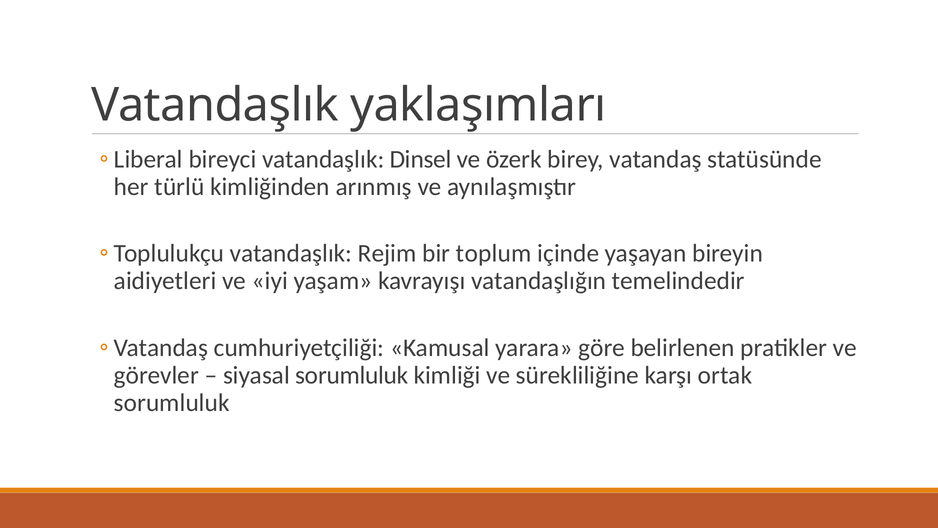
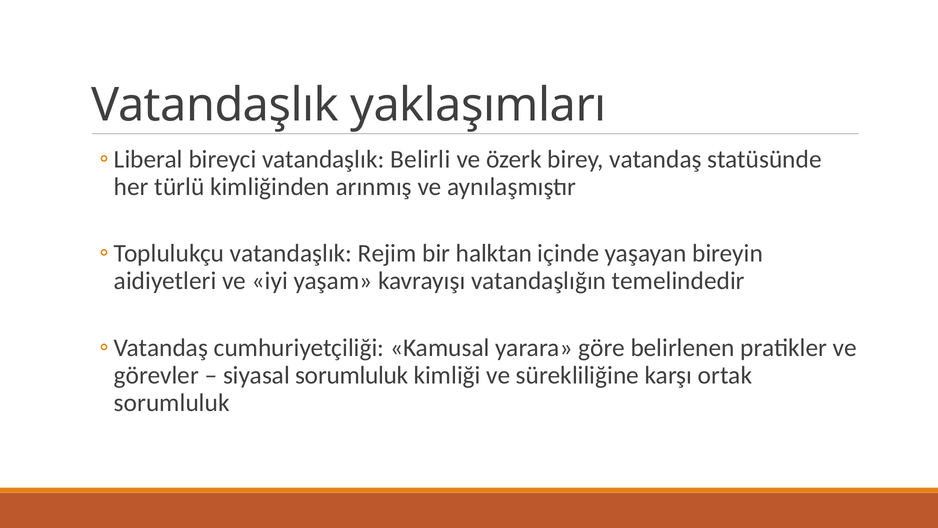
Dinsel: Dinsel -> Belirli (420, 159)
toplum: toplum -> halktan (494, 253)
